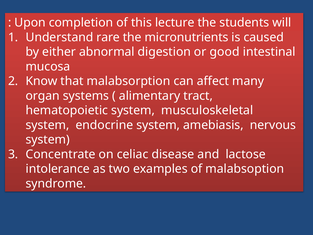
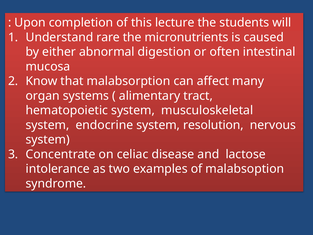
good: good -> often (225, 52)
amebiasis: amebiasis -> resolution (213, 125)
